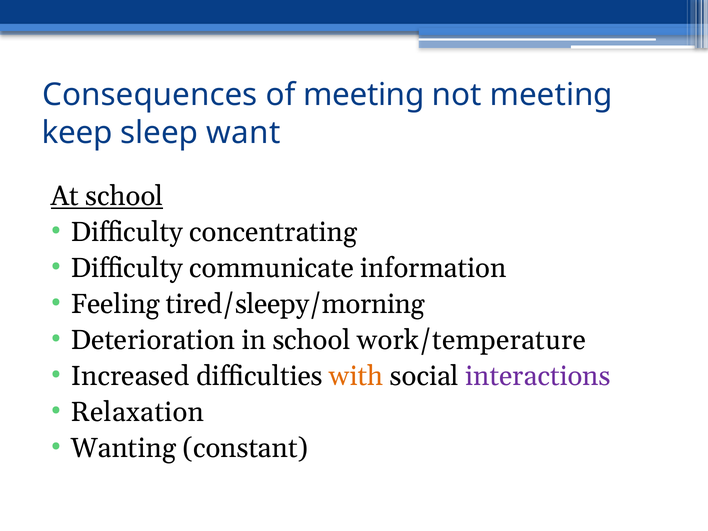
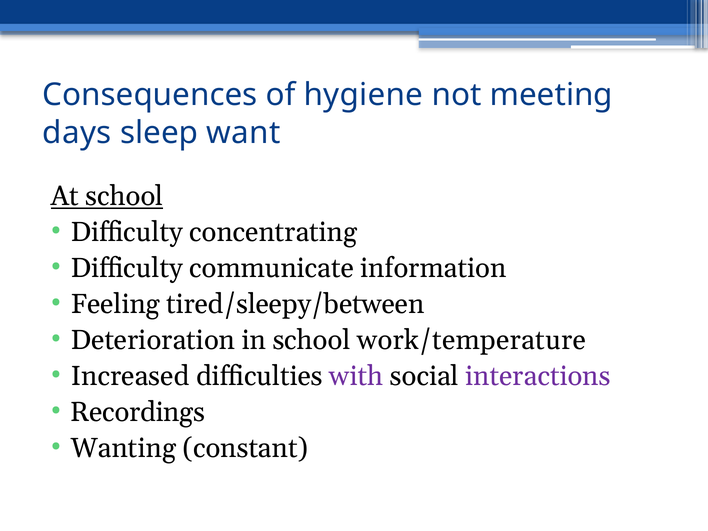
of meeting: meeting -> hygiene (363, 95)
keep: keep -> days (77, 133)
tired/sleepy/morning: tired/sleepy/morning -> tired/sleepy/between (295, 304)
with colour: orange -> purple (356, 376)
Relaxation: Relaxation -> Recordings (138, 412)
